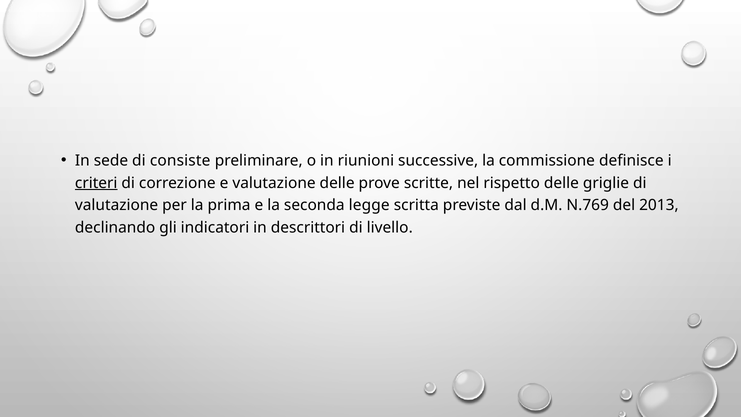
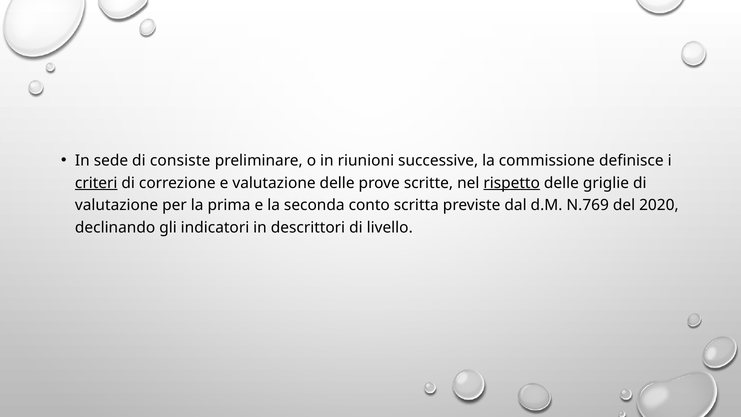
rispetto underline: none -> present (512, 183)
legge: legge -> conto (369, 205)
2013: 2013 -> 2020 (659, 205)
